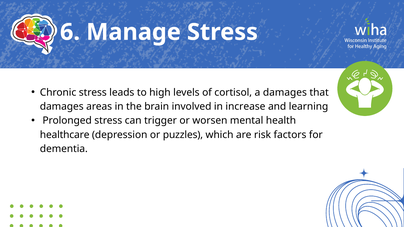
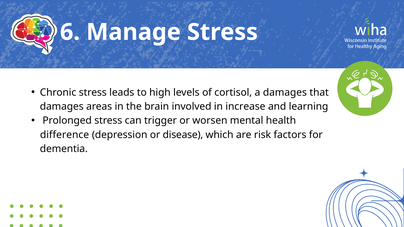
healthcare: healthcare -> difference (65, 135)
puzzles: puzzles -> disease (183, 135)
